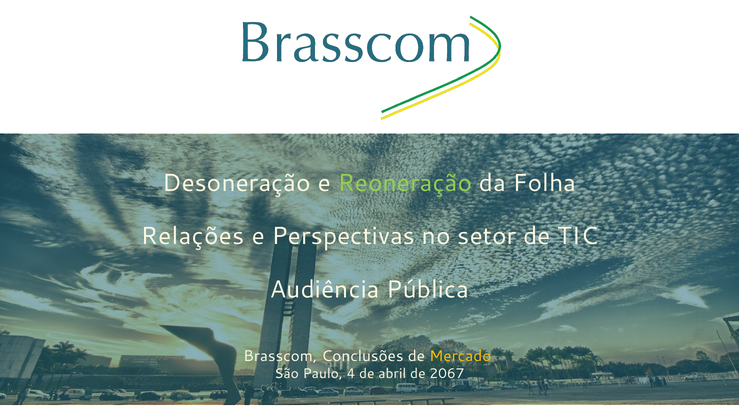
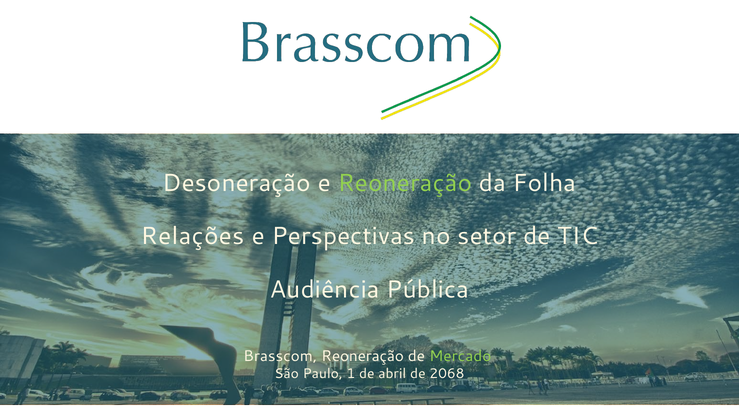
Brasscom Conclusões: Conclusões -> Reoneração (363, 356)
Mercado colour: yellow -> light green (460, 356)
4: 4 -> 1 (351, 373)
2067: 2067 -> 2068 (447, 373)
